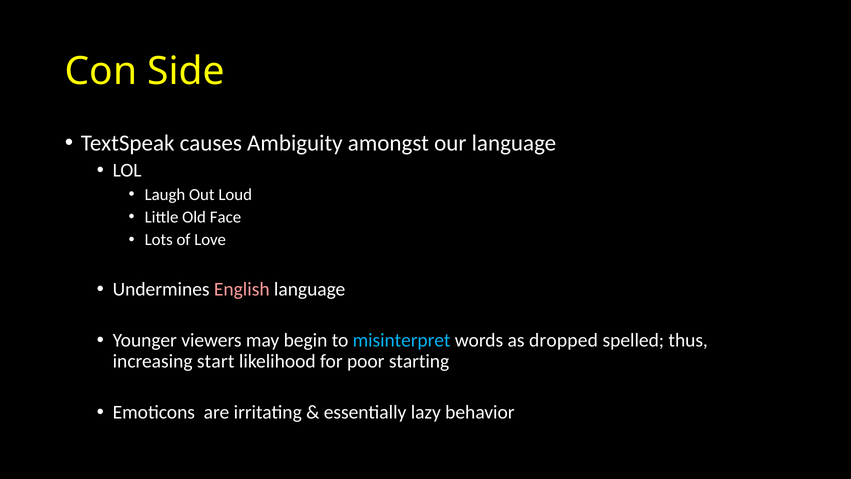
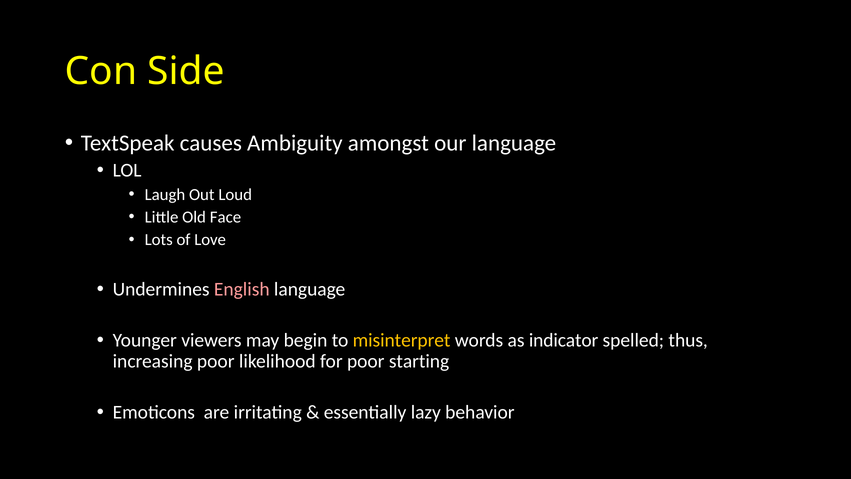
misinterpret colour: light blue -> yellow (402, 340)
dropped: dropped -> indicator (564, 340)
increasing start: start -> poor (216, 361)
